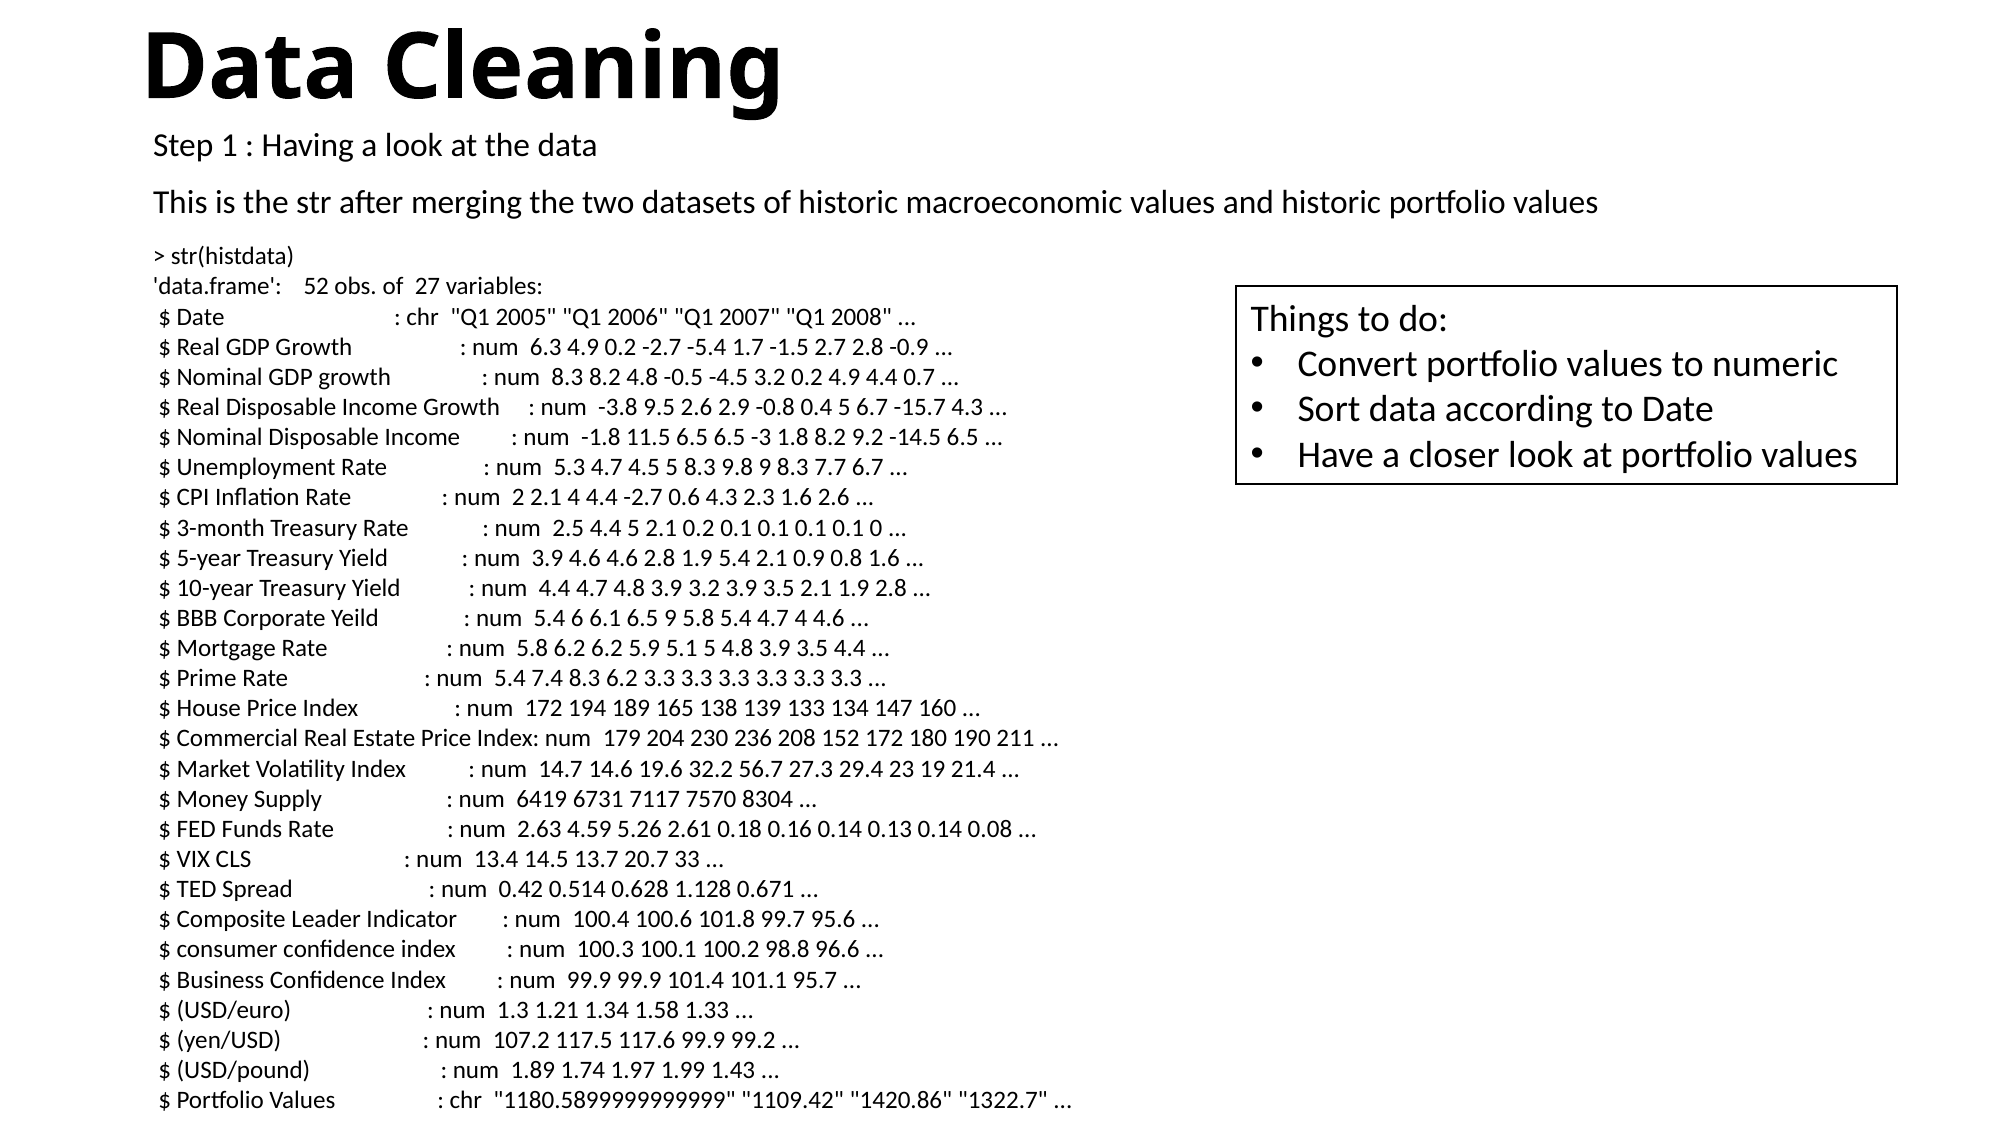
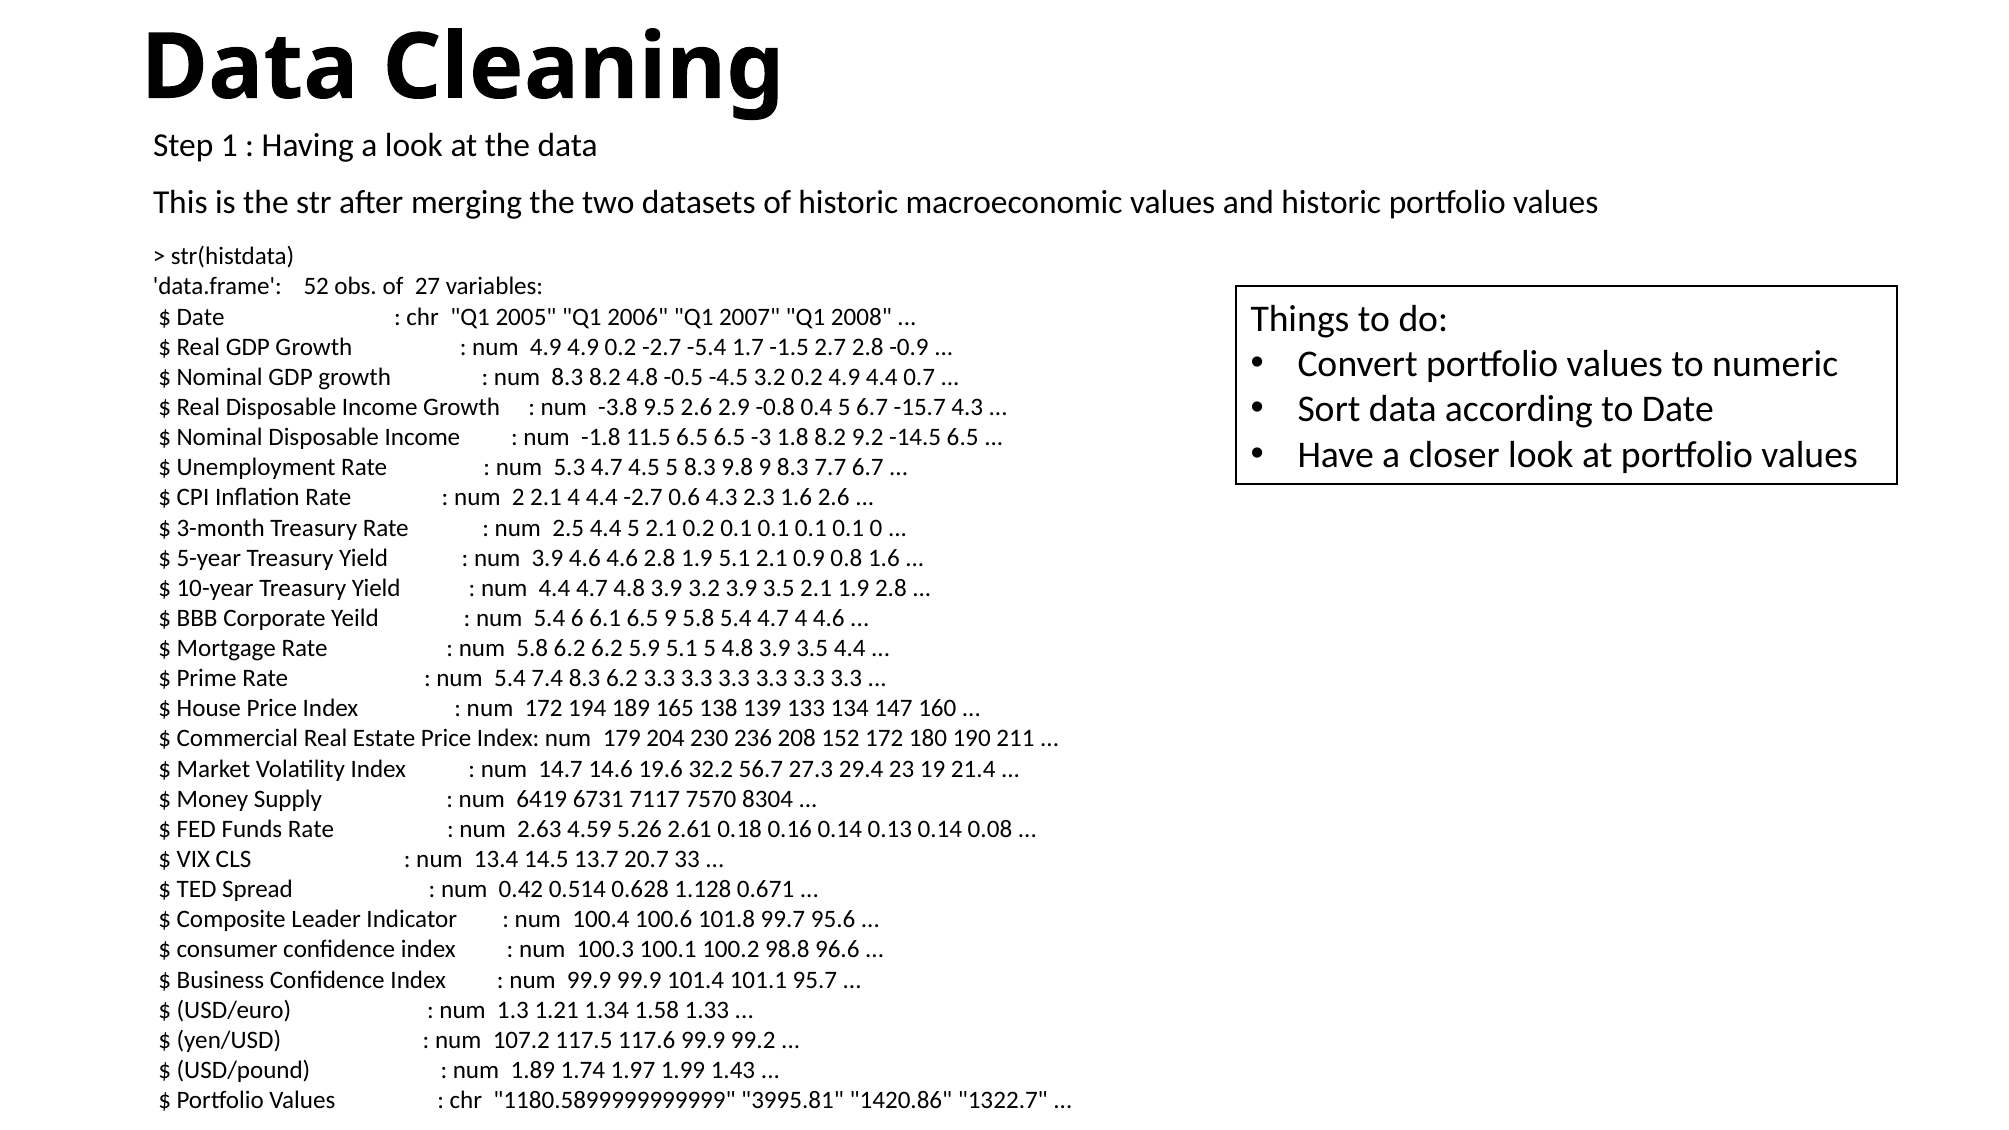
num 6.3: 6.3 -> 4.9 (546, 347)
1.9 5.4: 5.4 -> 5.1 (734, 558)
1109.42: 1109.42 -> 3995.81 (793, 1100)
